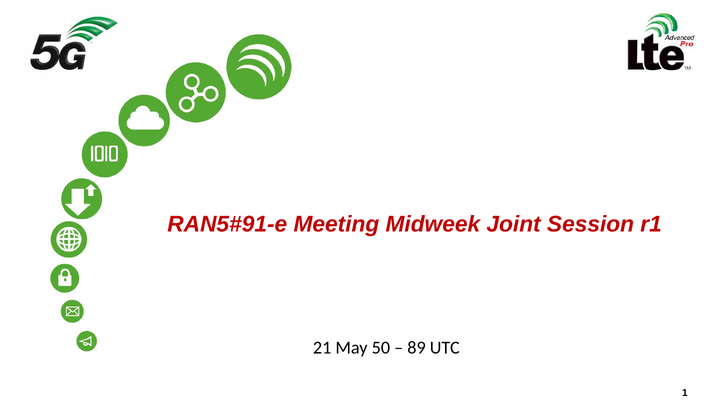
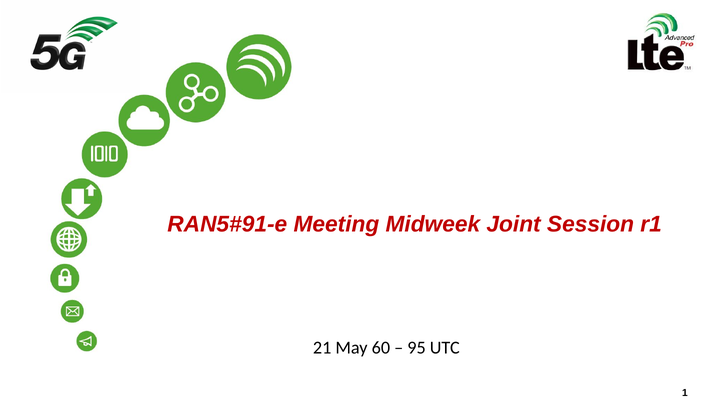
50: 50 -> 60 (381, 348)
89: 89 -> 95 (417, 348)
